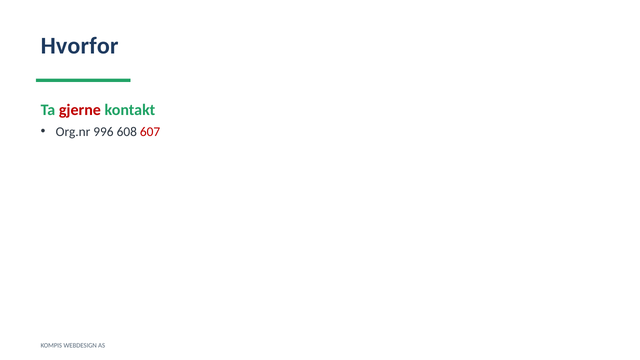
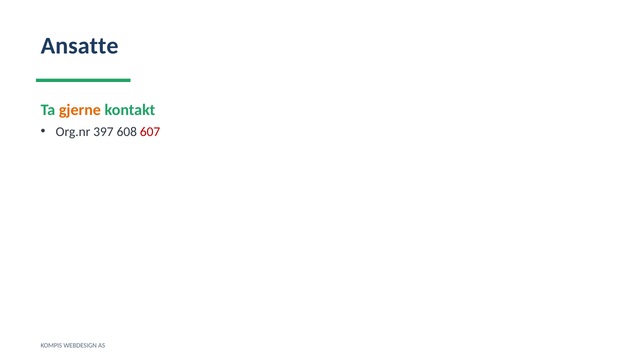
Hvorfor: Hvorfor -> Ansatte (80, 46)
gjerne colour: red -> orange (80, 110)
996: 996 -> 397 (103, 132)
